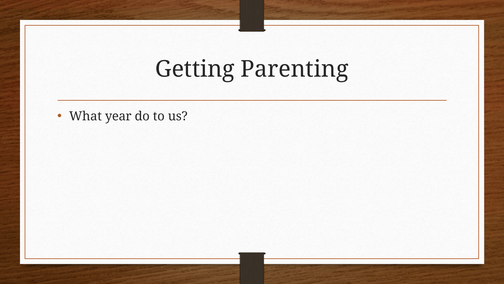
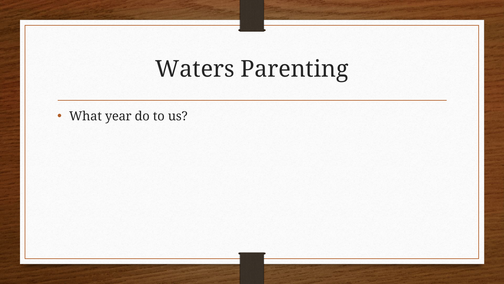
Getting: Getting -> Waters (195, 69)
